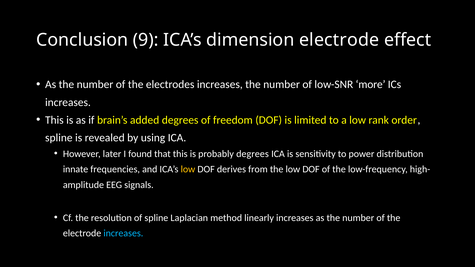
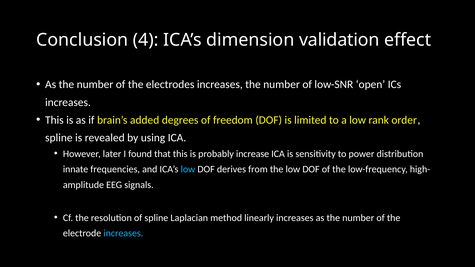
9: 9 -> 4 (146, 40)
dimension electrode: electrode -> validation (339, 40)
more: more -> open (370, 85)
probably degrees: degrees -> increase (253, 154)
low colour: yellow -> light blue (188, 169)
